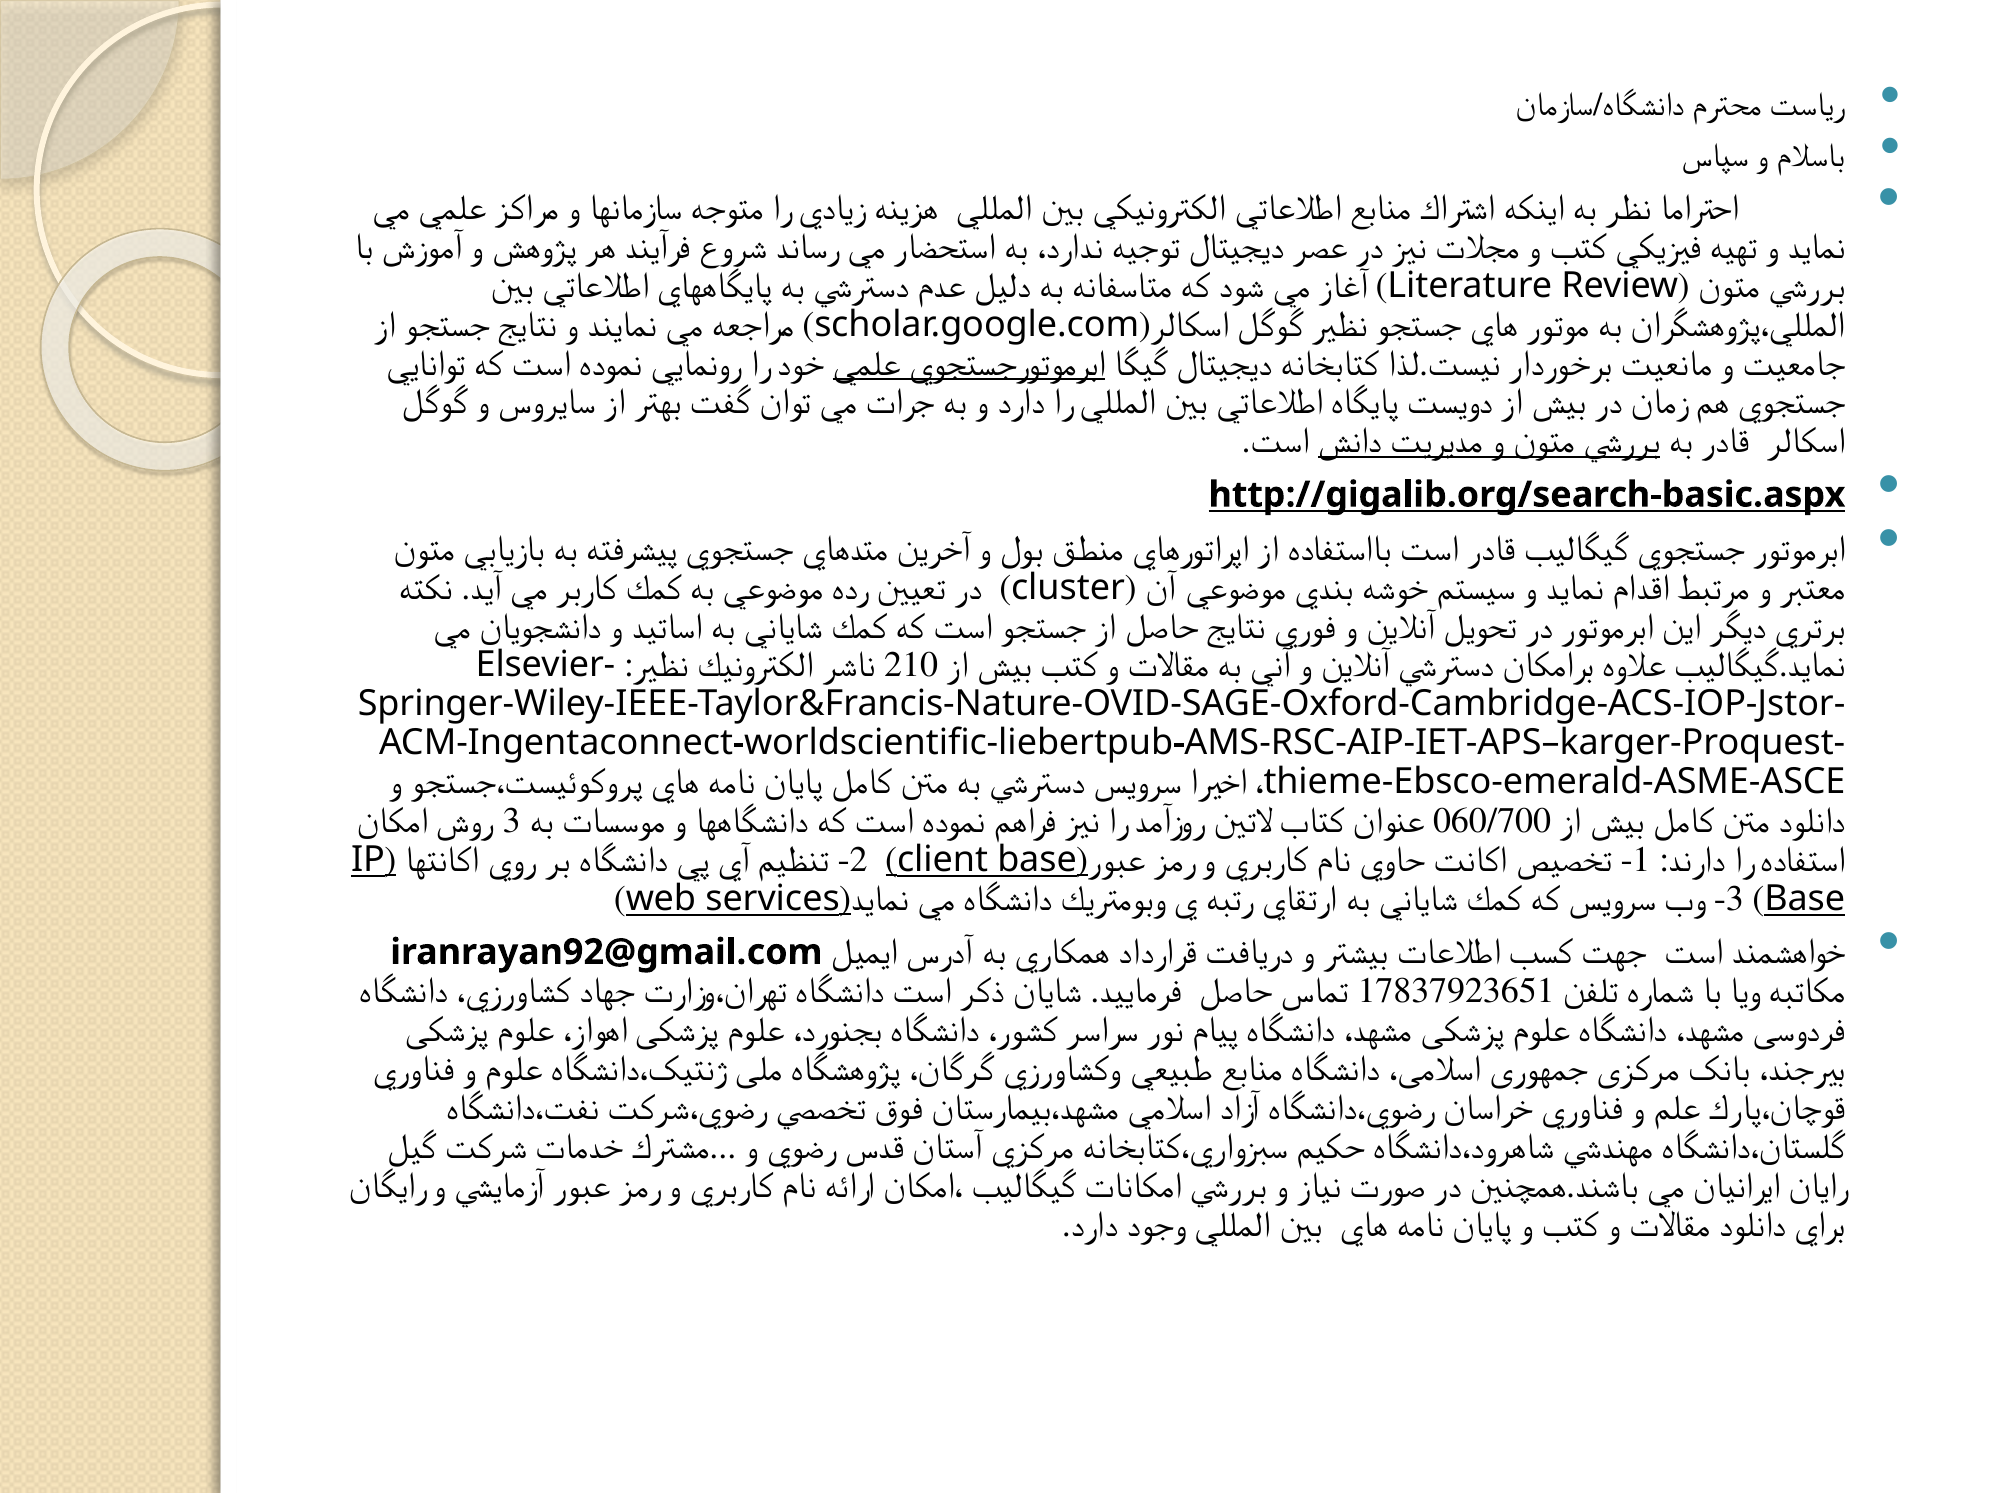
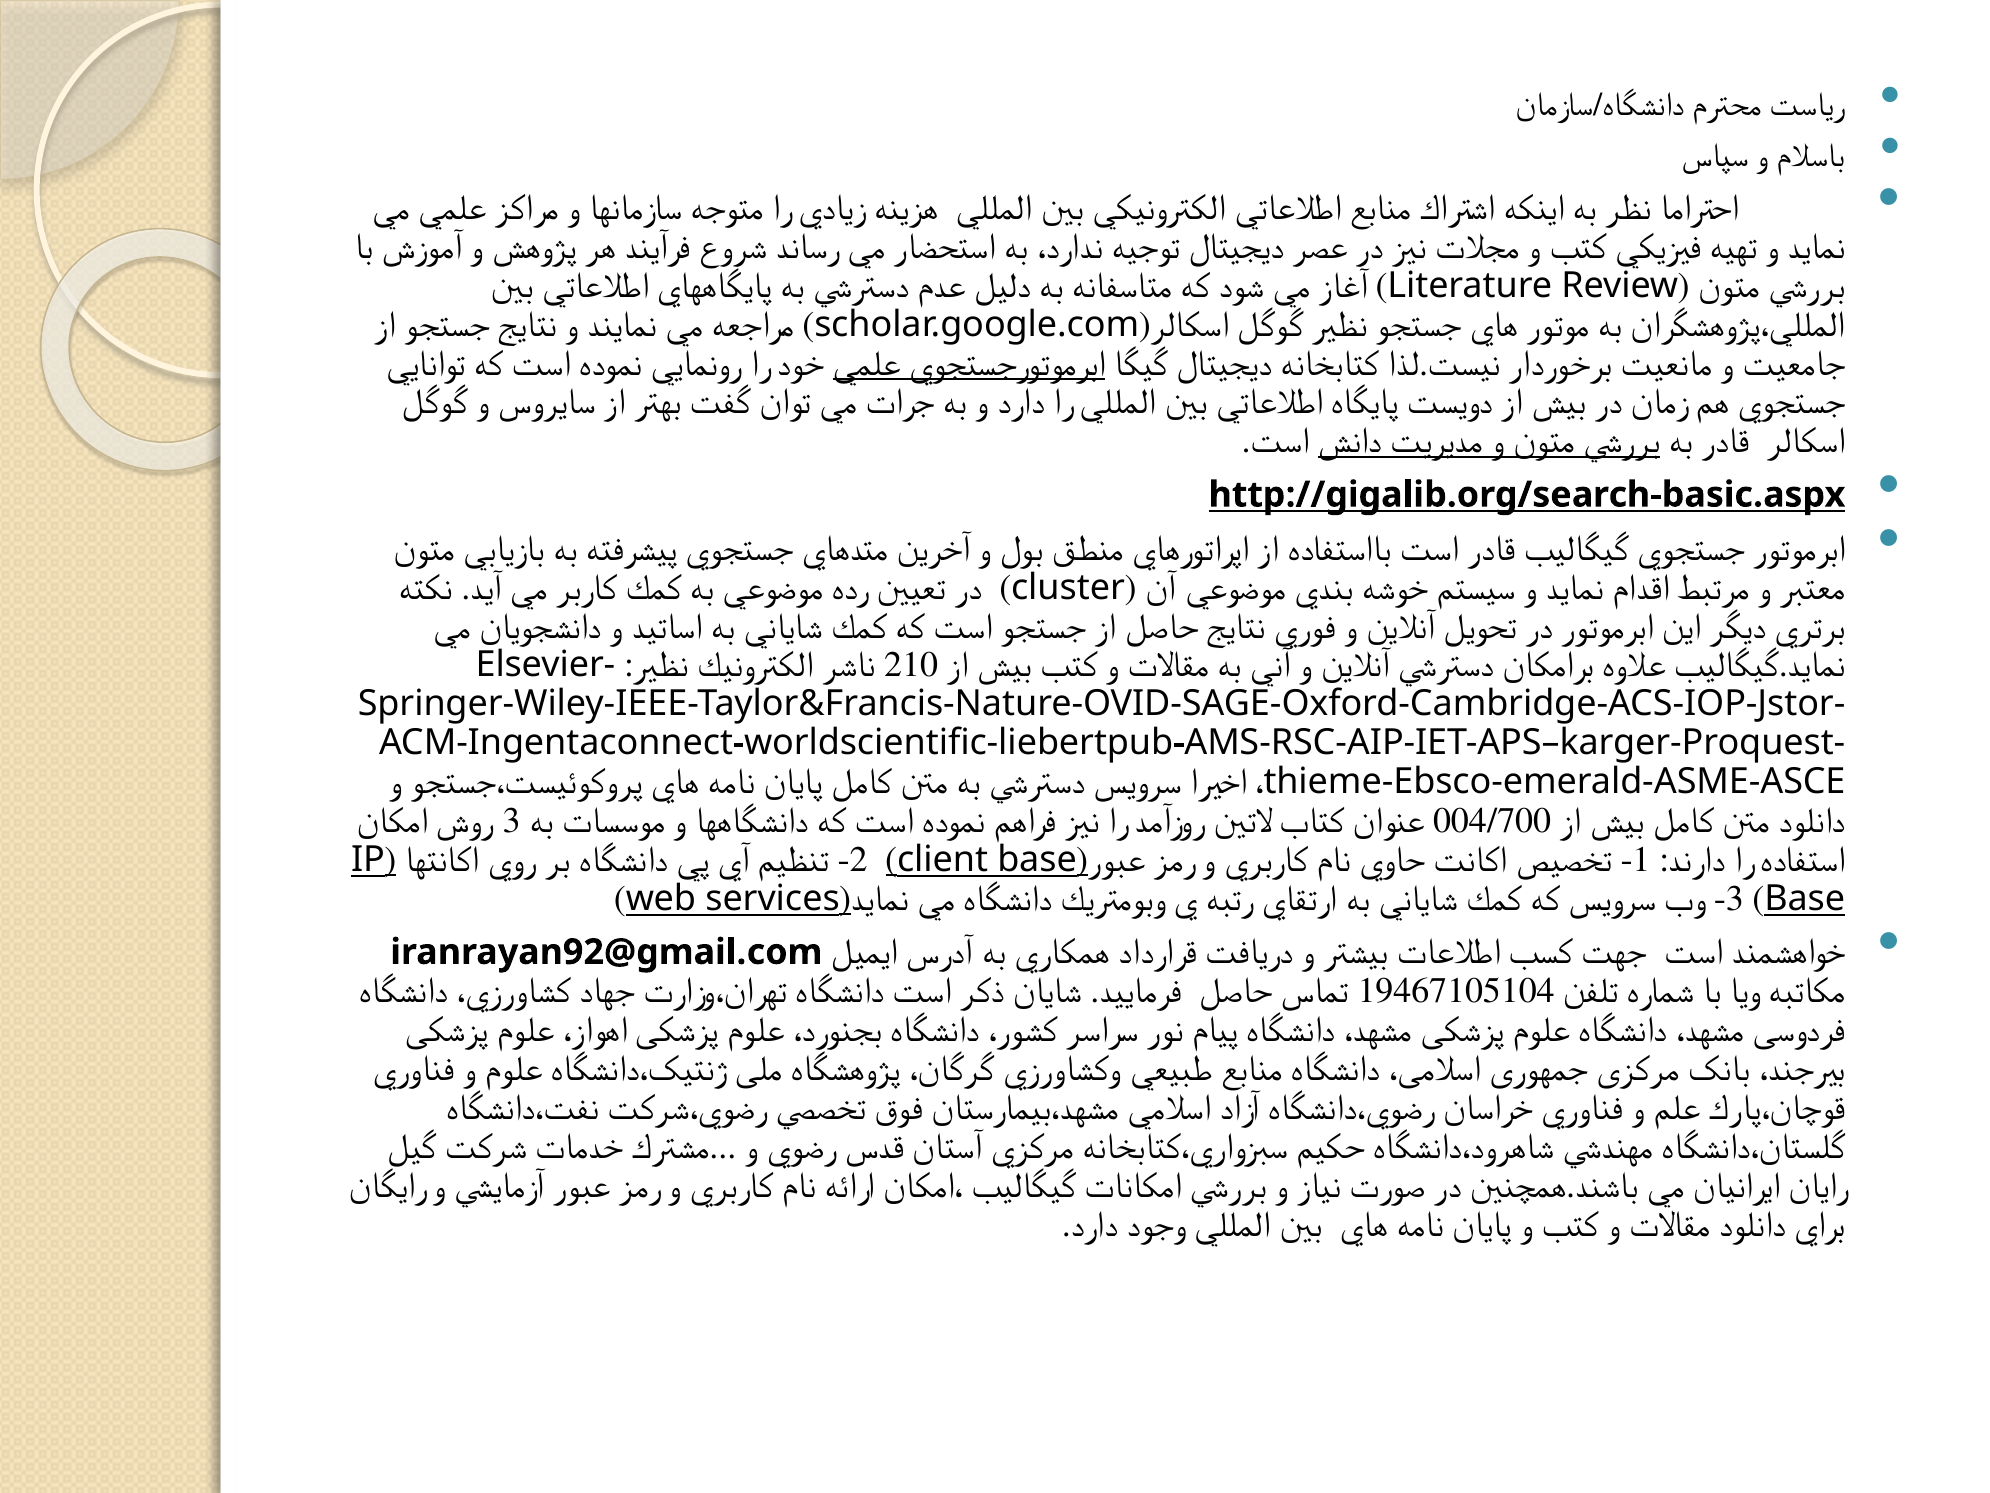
060/700: 060/700 -> 004/700 (1492, 820)
17837923651: 17837923651 -> 19467105104 (1456, 991)
